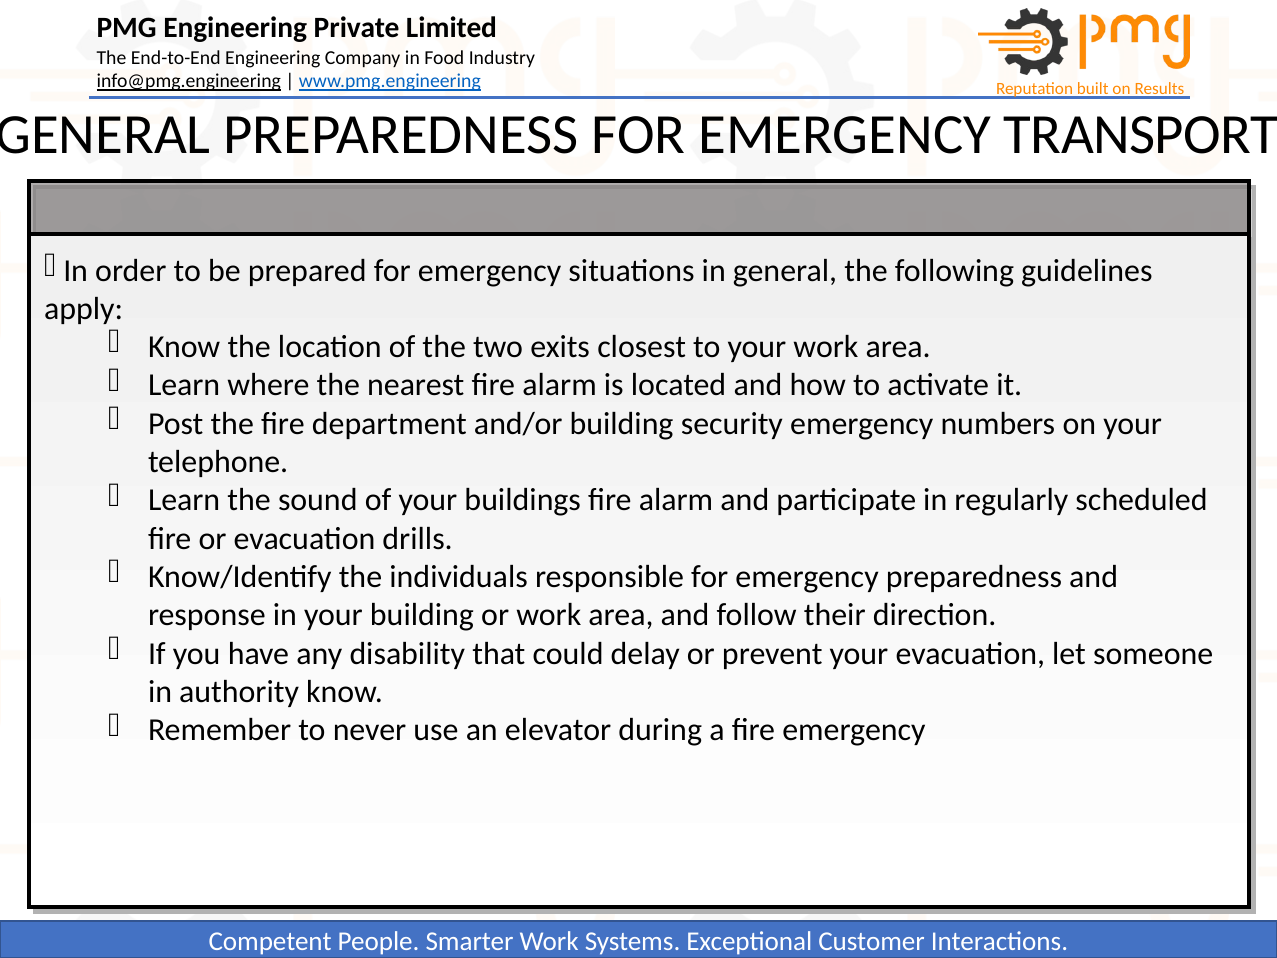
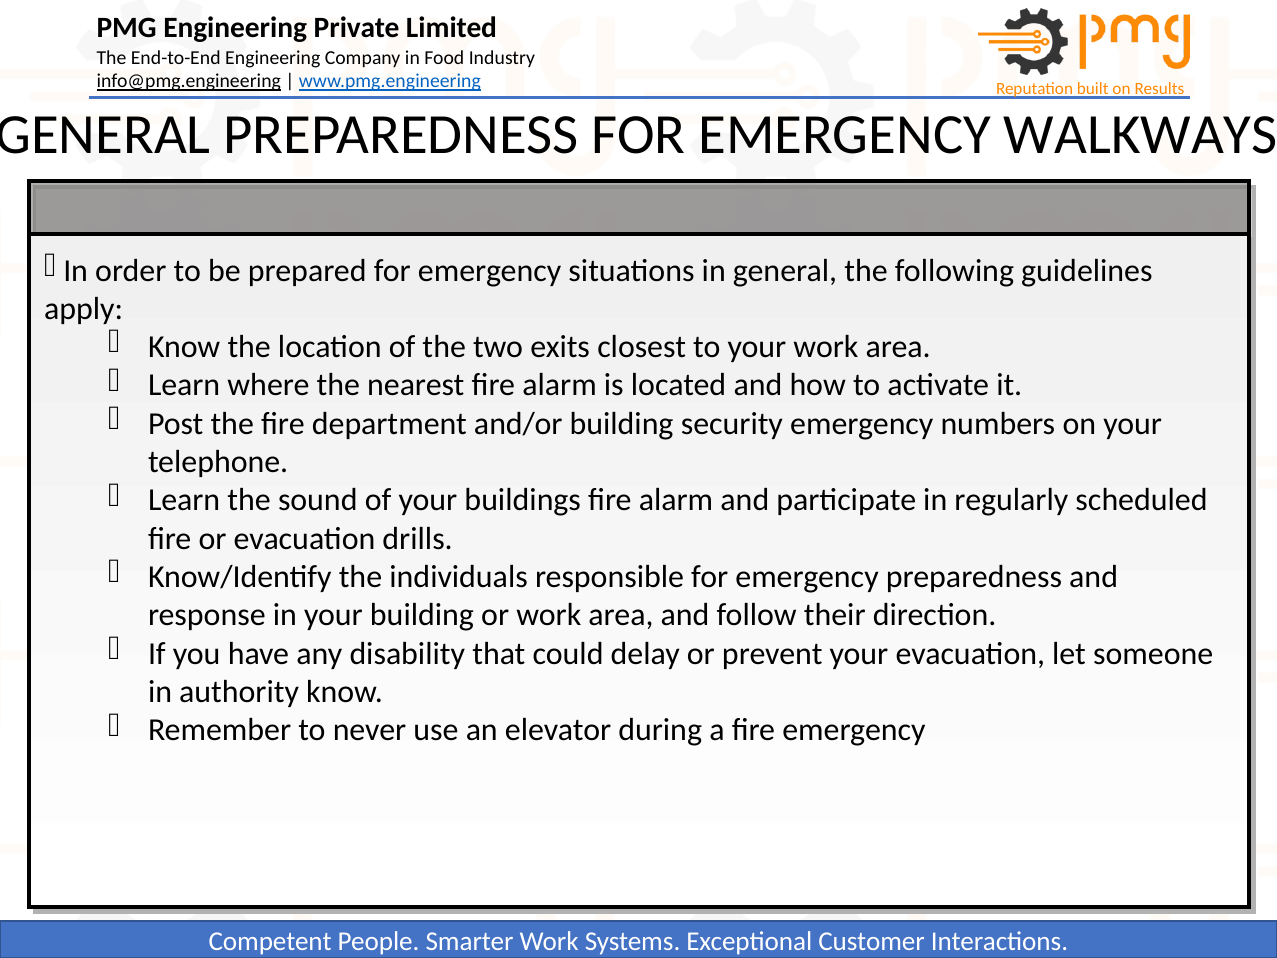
TRANSPORT: TRANSPORT -> WALKWAYS (1141, 135)
